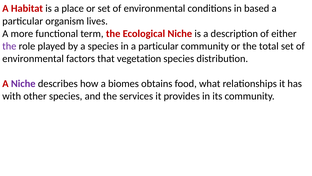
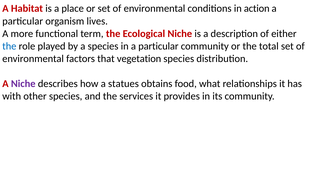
based: based -> action (257, 9)
the colour: purple -> blue (9, 46)
biomes: biomes -> statues (123, 83)
